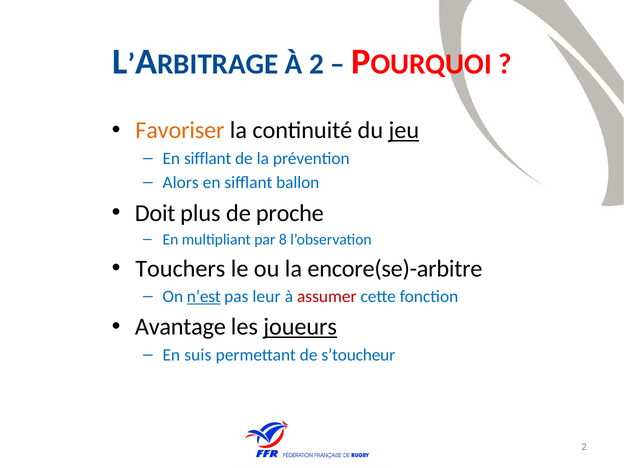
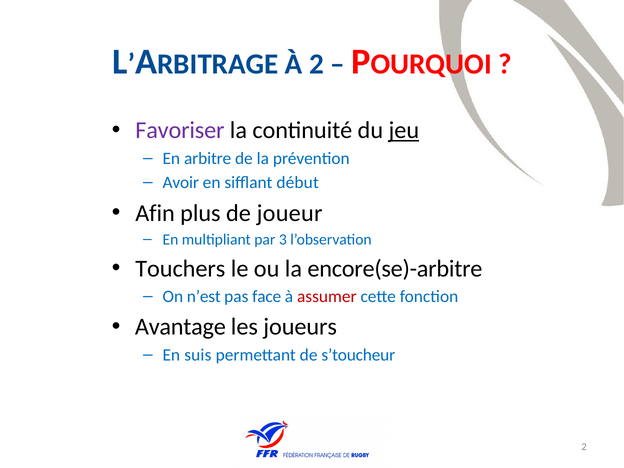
Favoriser colour: orange -> purple (180, 130)
sifflant: sifflant -> arbitre (208, 158)
Alors: Alors -> Avoir (181, 183)
ballon: ballon -> début (298, 183)
Doit: Doit -> Afin (155, 213)
proche: proche -> joueur (290, 213)
8: 8 -> 3 (283, 239)
n’est underline: present -> none (204, 297)
leur: leur -> face (267, 297)
joueurs underline: present -> none (300, 327)
